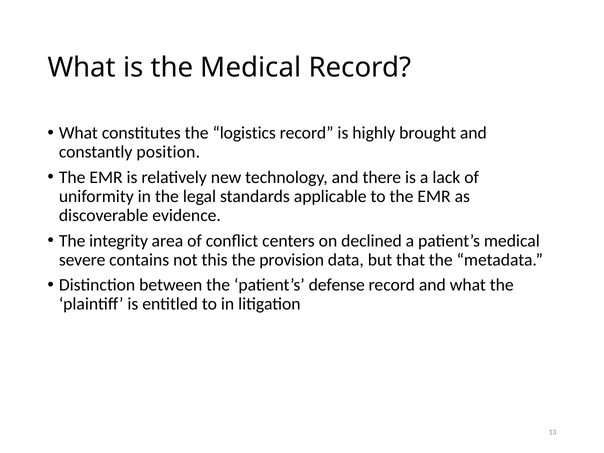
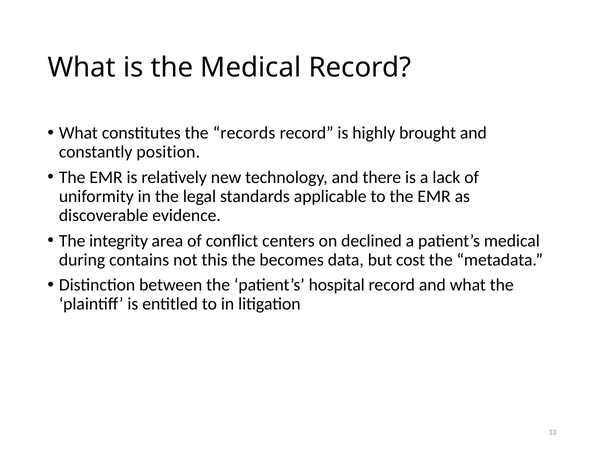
logistics: logistics -> records (244, 133)
severe: severe -> during (82, 260)
provision: provision -> becomes (292, 260)
that: that -> cost (411, 260)
defense: defense -> hospital (337, 285)
